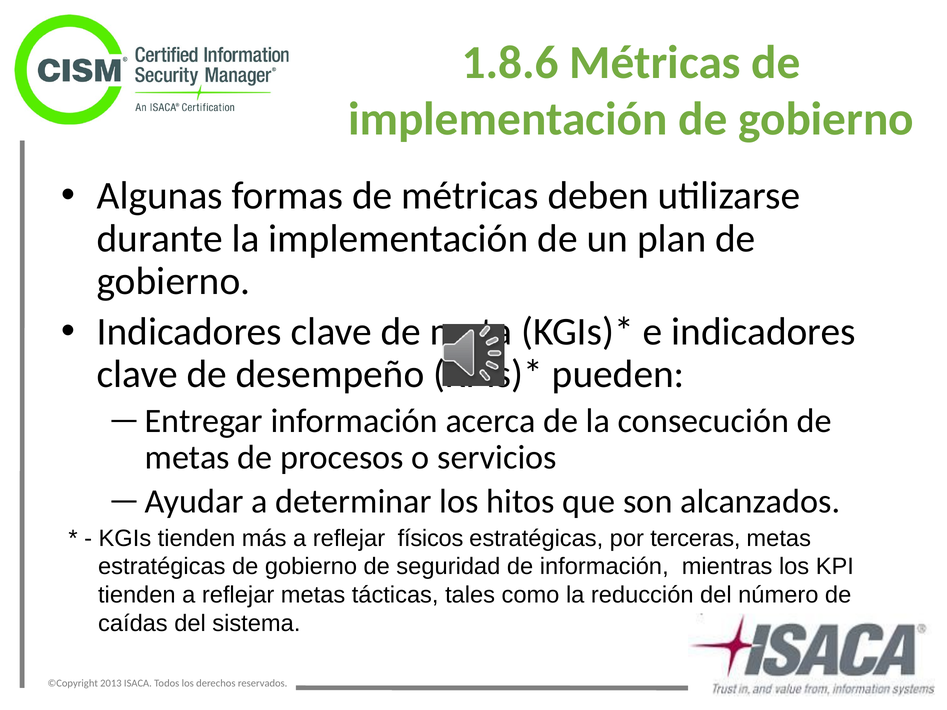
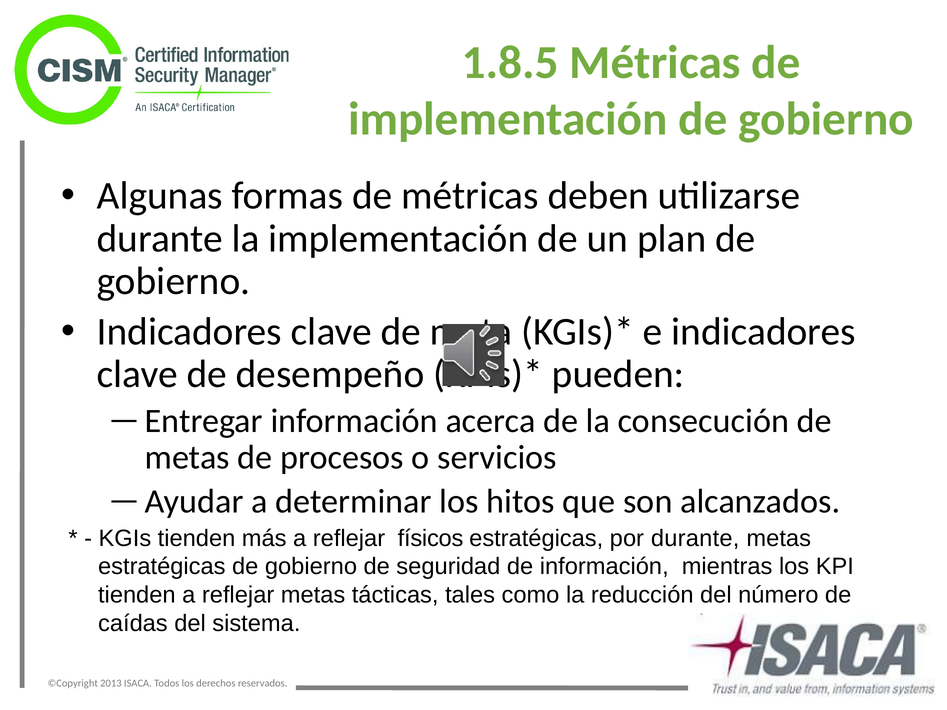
1.8.6: 1.8.6 -> 1.8.5 (510, 63)
por terceras: terceras -> durante (695, 538)
